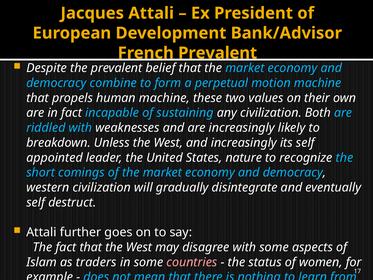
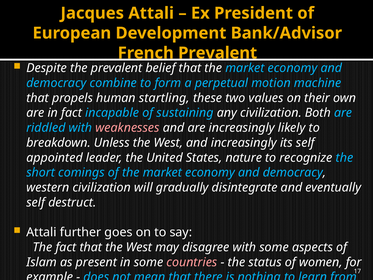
human machine: machine -> startling (164, 98)
weaknesses colour: white -> pink (127, 128)
traders: traders -> present (96, 262)
